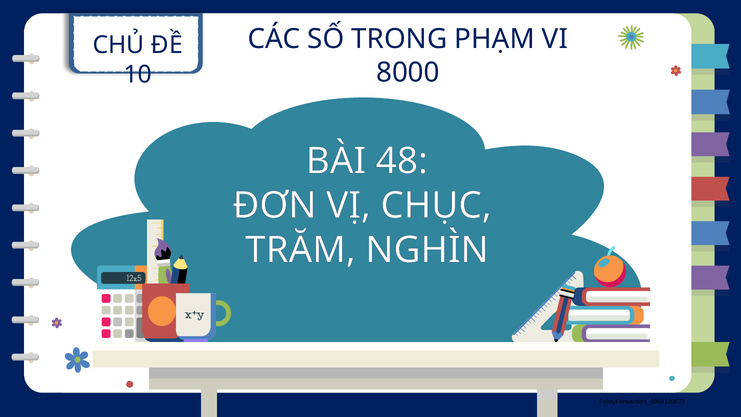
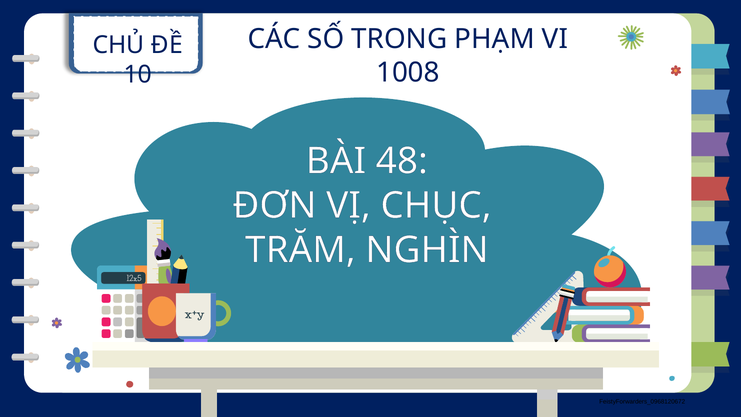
8000: 8000 -> 1008 (408, 72)
